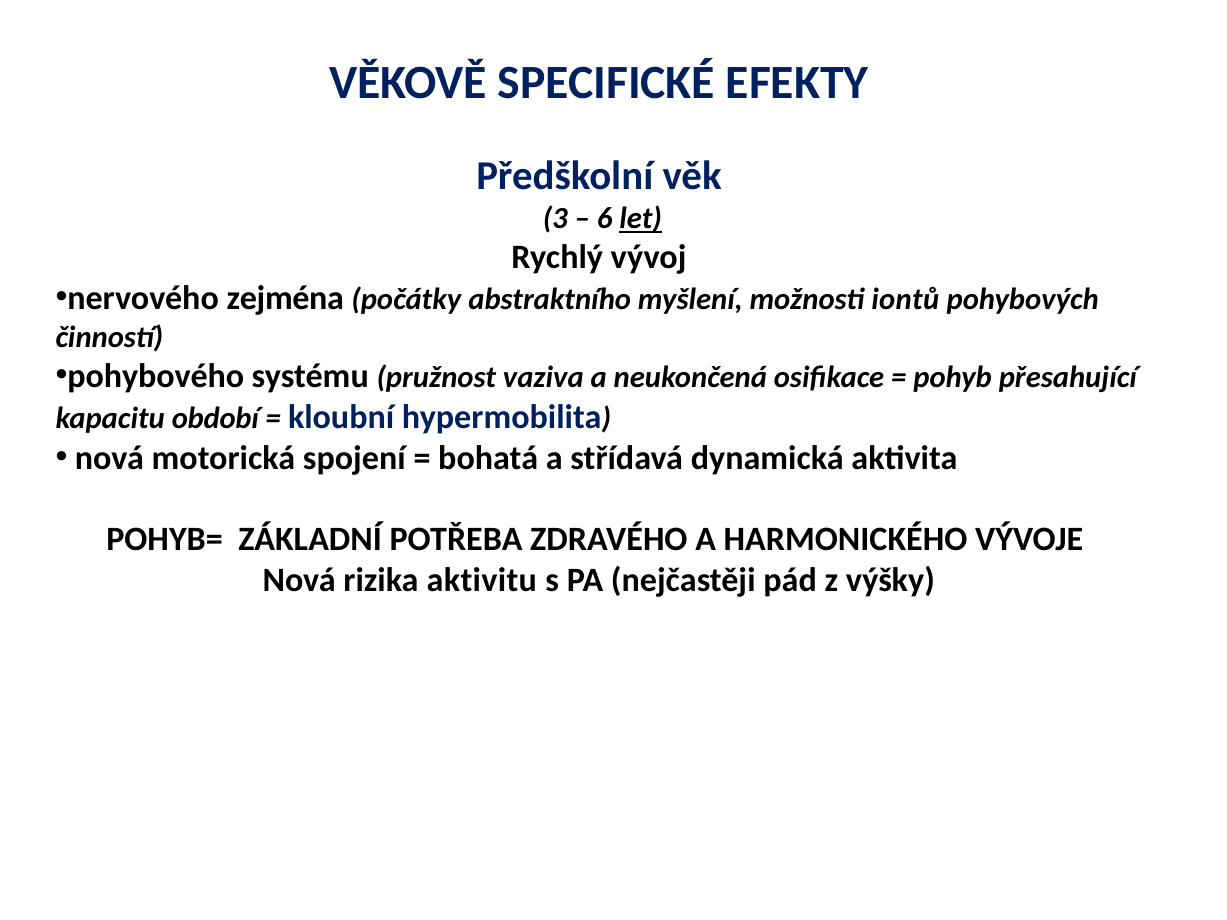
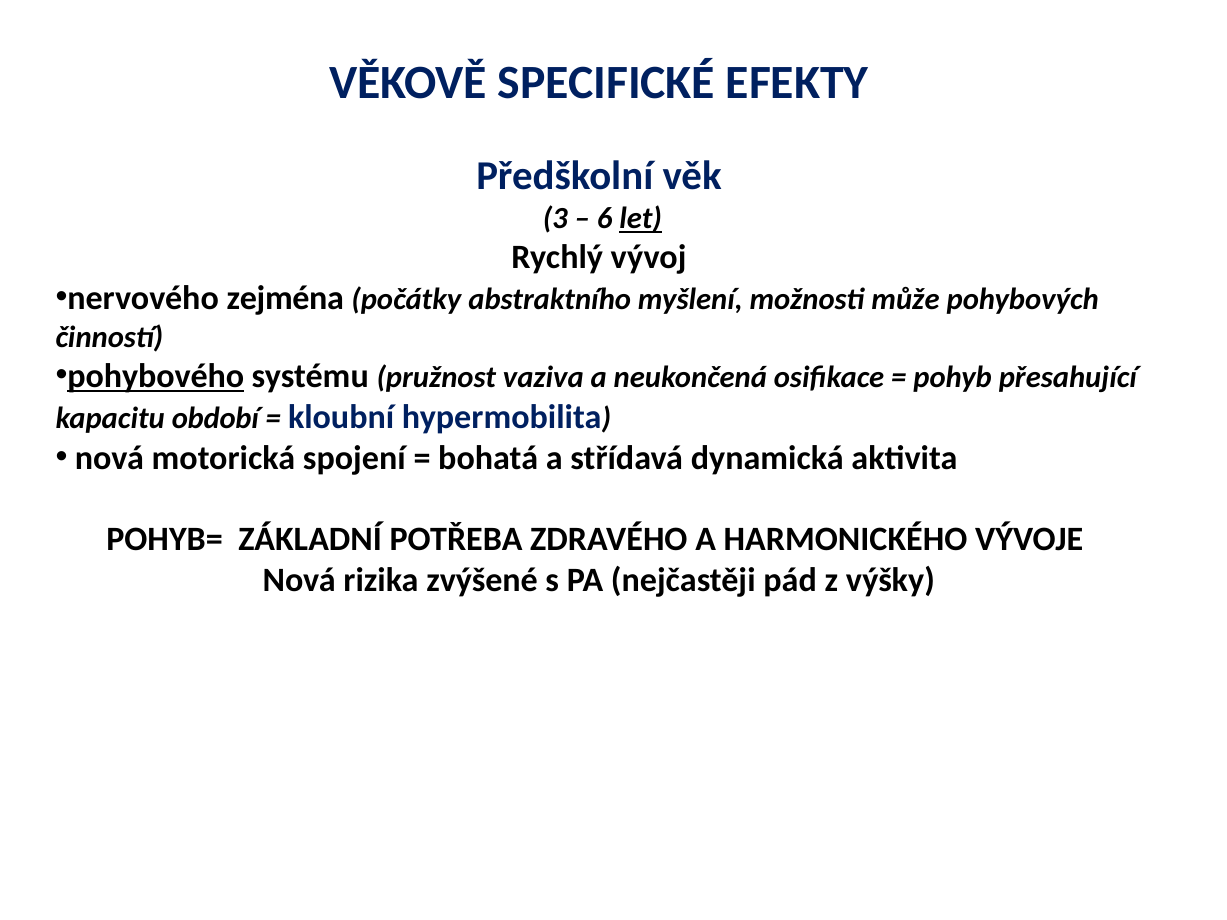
iontů: iontů -> může (905, 300)
pohybového underline: none -> present (156, 376)
aktivitu: aktivitu -> zvýšené (482, 581)
